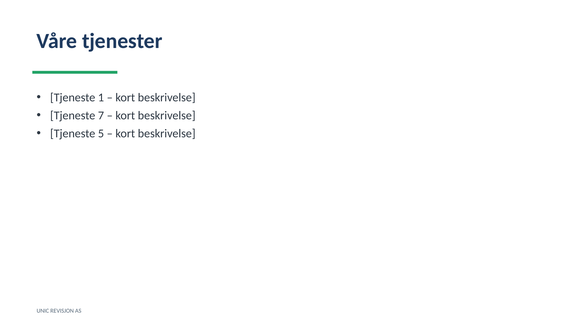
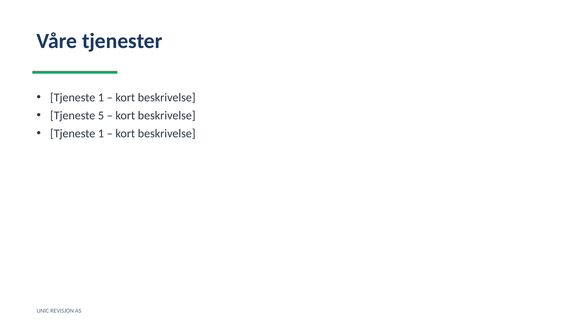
7: 7 -> 5 (101, 116)
5: 5 -> 1 (101, 134)
